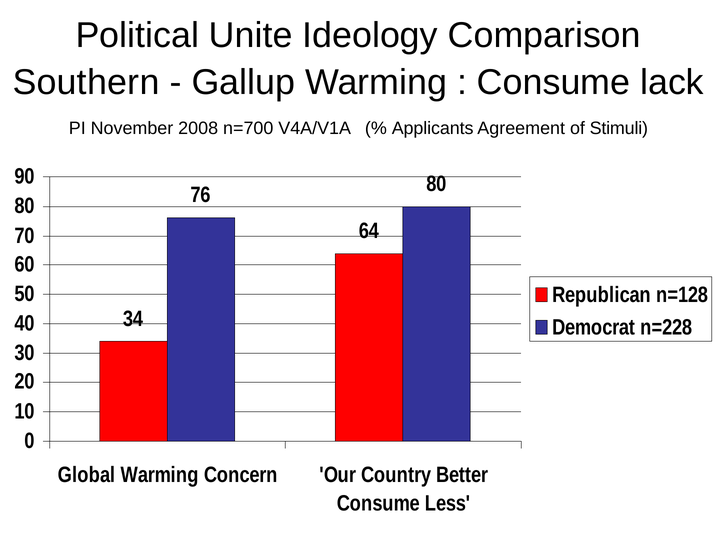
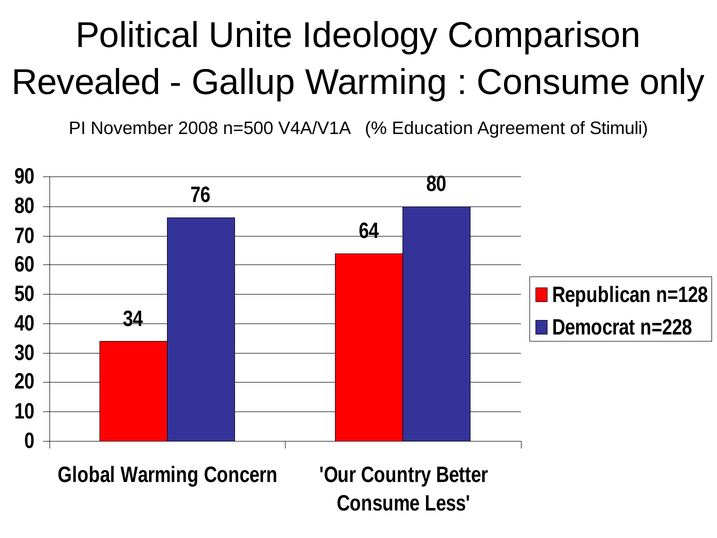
Southern: Southern -> Revealed (86, 82)
lack: lack -> only (672, 82)
n=700: n=700 -> n=500 (248, 129)
Applicants: Applicants -> Education (433, 129)
